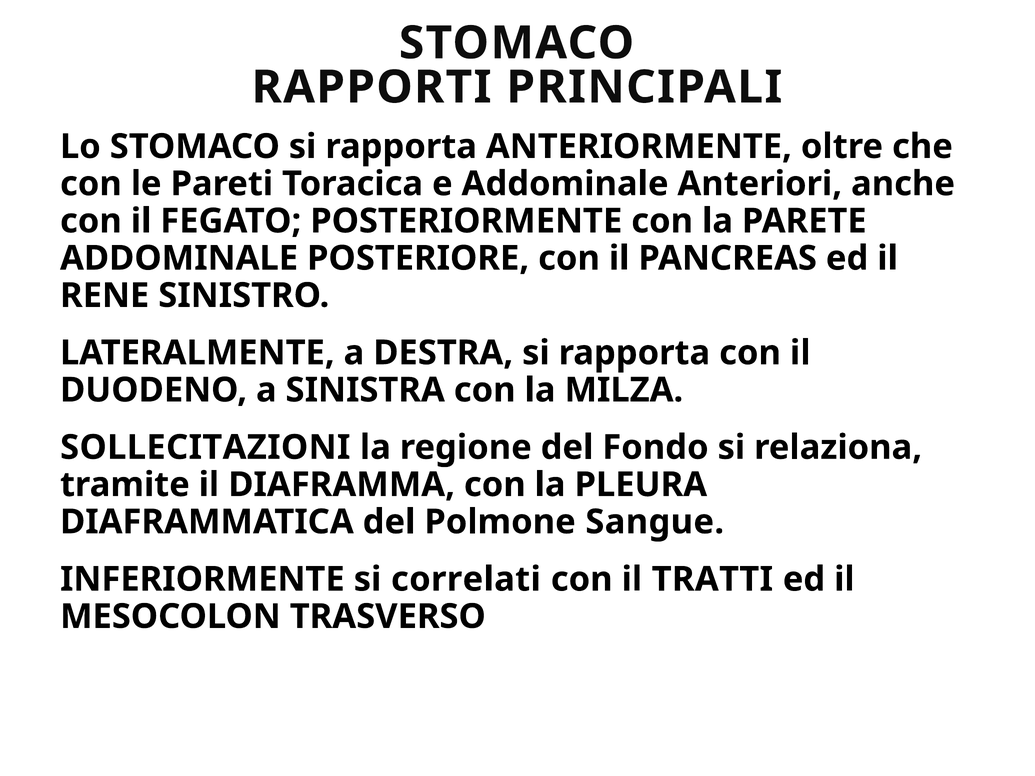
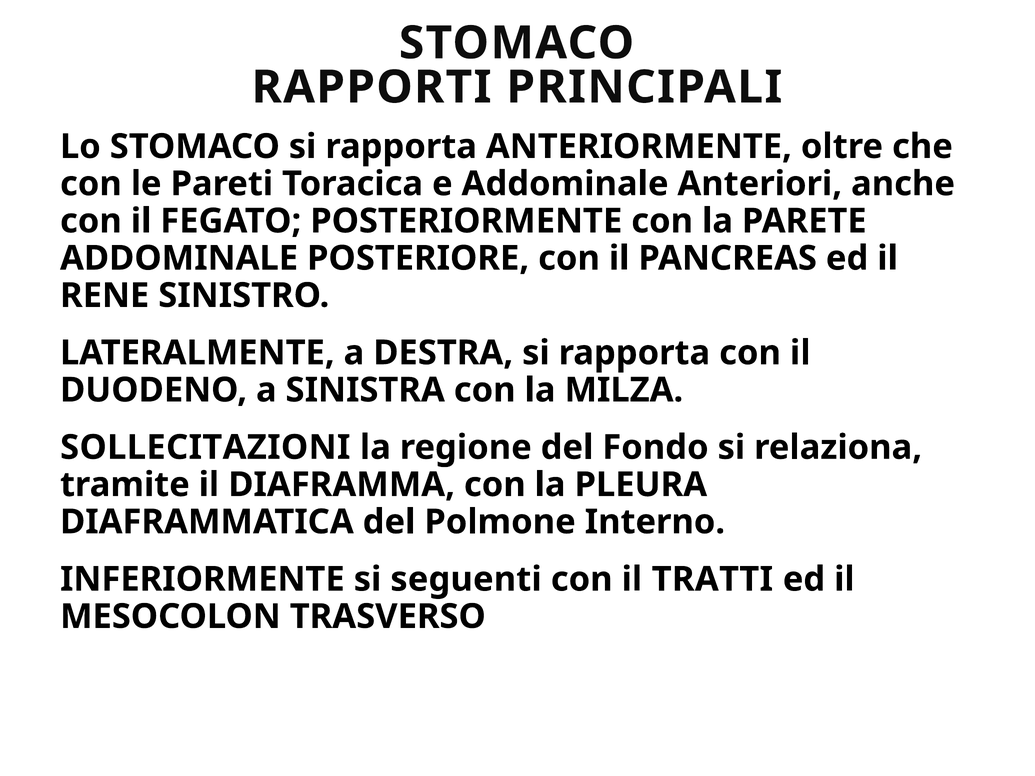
Sangue: Sangue -> Interno (655, 522)
correlati: correlati -> seguenti (466, 579)
